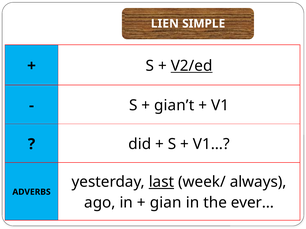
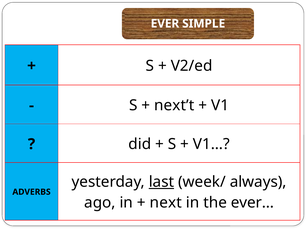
LIEN: LIEN -> EVER (165, 24)
V2/ed underline: present -> none (192, 66)
gian’t: gian’t -> next’t (174, 106)
gian: gian -> next (166, 203)
